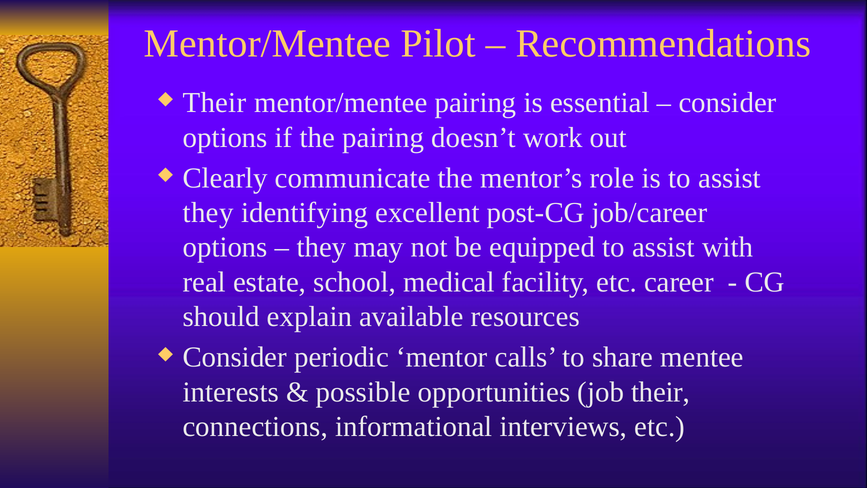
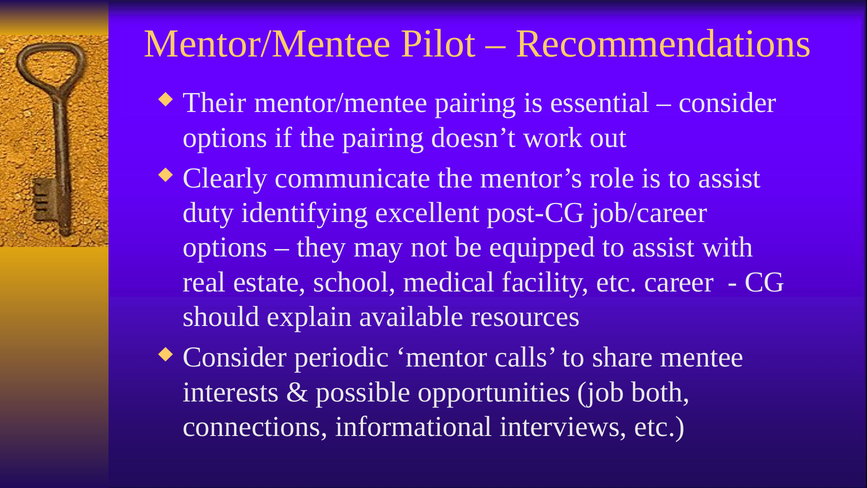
they: they -> duty (208, 213)
job their: their -> both (660, 392)
